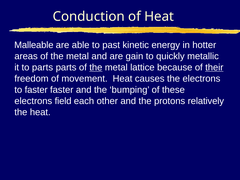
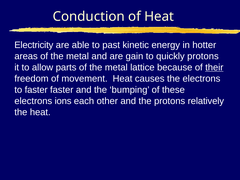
Malleable: Malleable -> Electricity (34, 45)
quickly metallic: metallic -> protons (203, 56)
to parts: parts -> allow (43, 67)
the underline: present -> none (96, 67)
field: field -> ions (63, 101)
